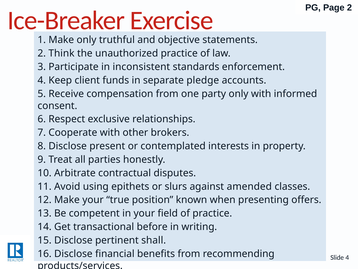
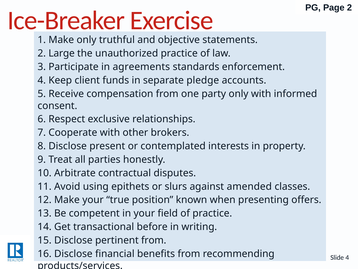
Think: Think -> Large (62, 53)
inconsistent: inconsistent -> agreements (141, 67)
pertinent shall: shall -> from (154, 240)
